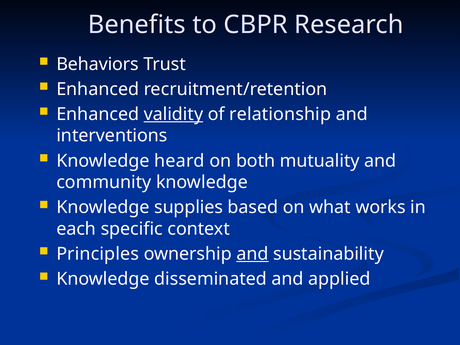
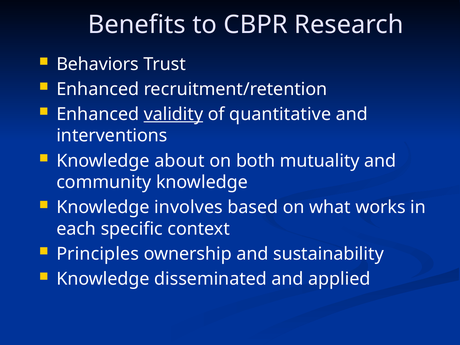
relationship: relationship -> quantitative (280, 114)
heard: heard -> about (179, 161)
supplies: supplies -> involves (189, 207)
and underline: present -> none (253, 254)
